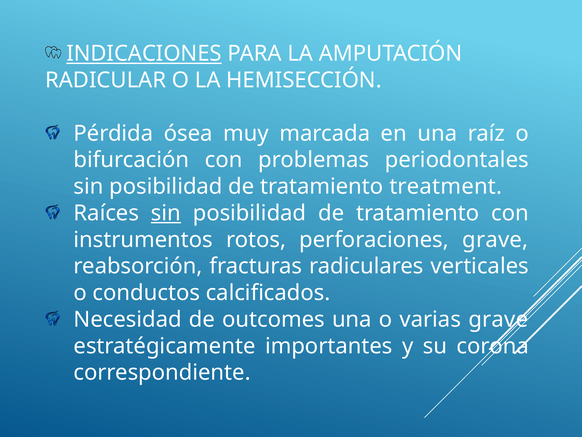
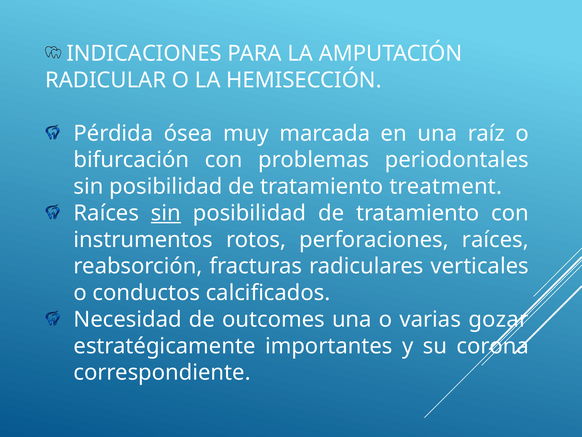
INDICACIONES underline: present -> none (144, 54)
perforaciones grave: grave -> raíces (495, 239)
varias grave: grave -> gozar (498, 319)
